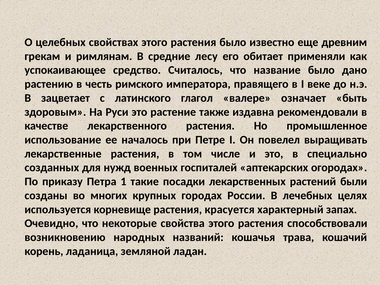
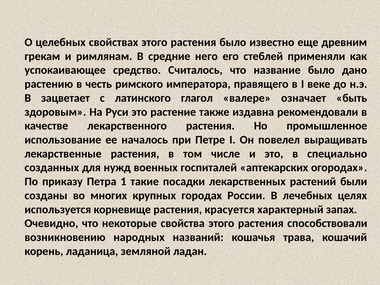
лесу: лесу -> него (206, 56)
обитает: обитает -> стеблей (263, 56)
